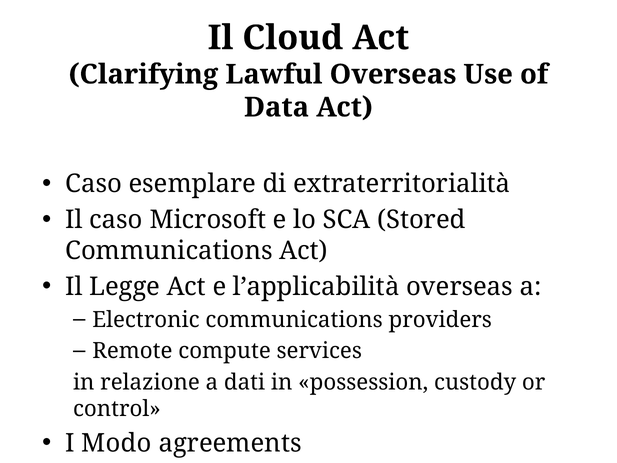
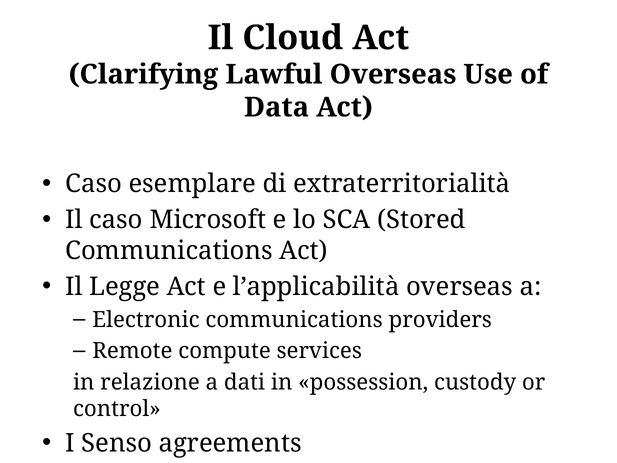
Modo: Modo -> Senso (117, 443)
